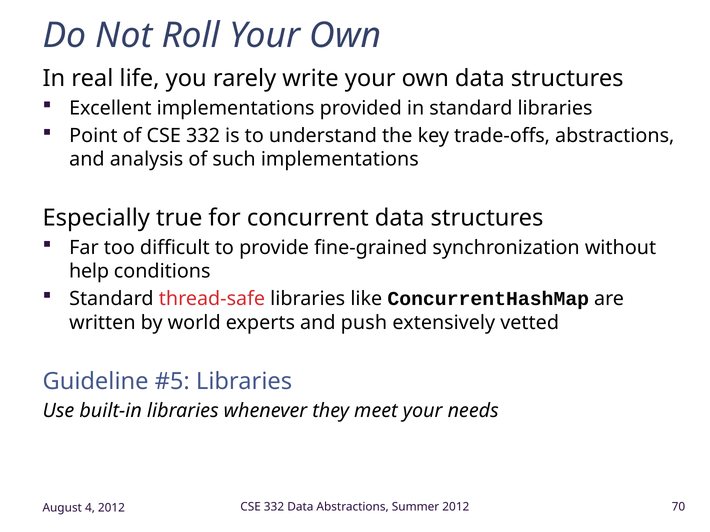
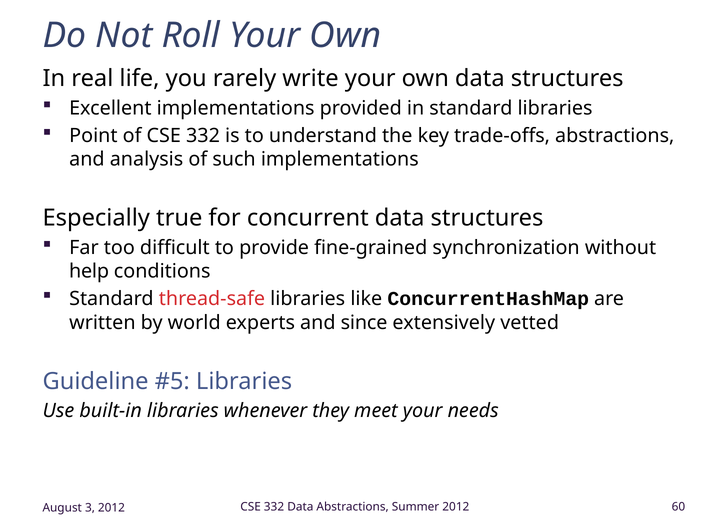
push: push -> since (364, 323)
70: 70 -> 60 (678, 508)
4: 4 -> 3 (90, 509)
